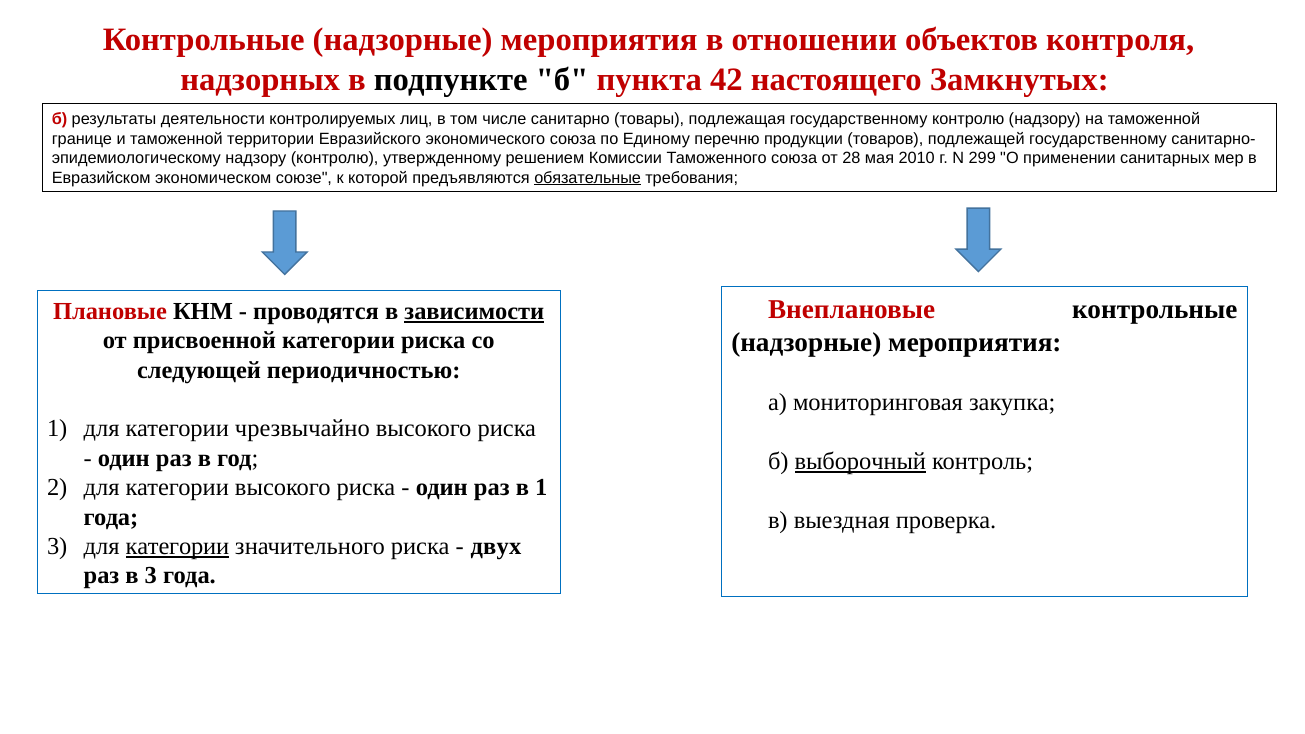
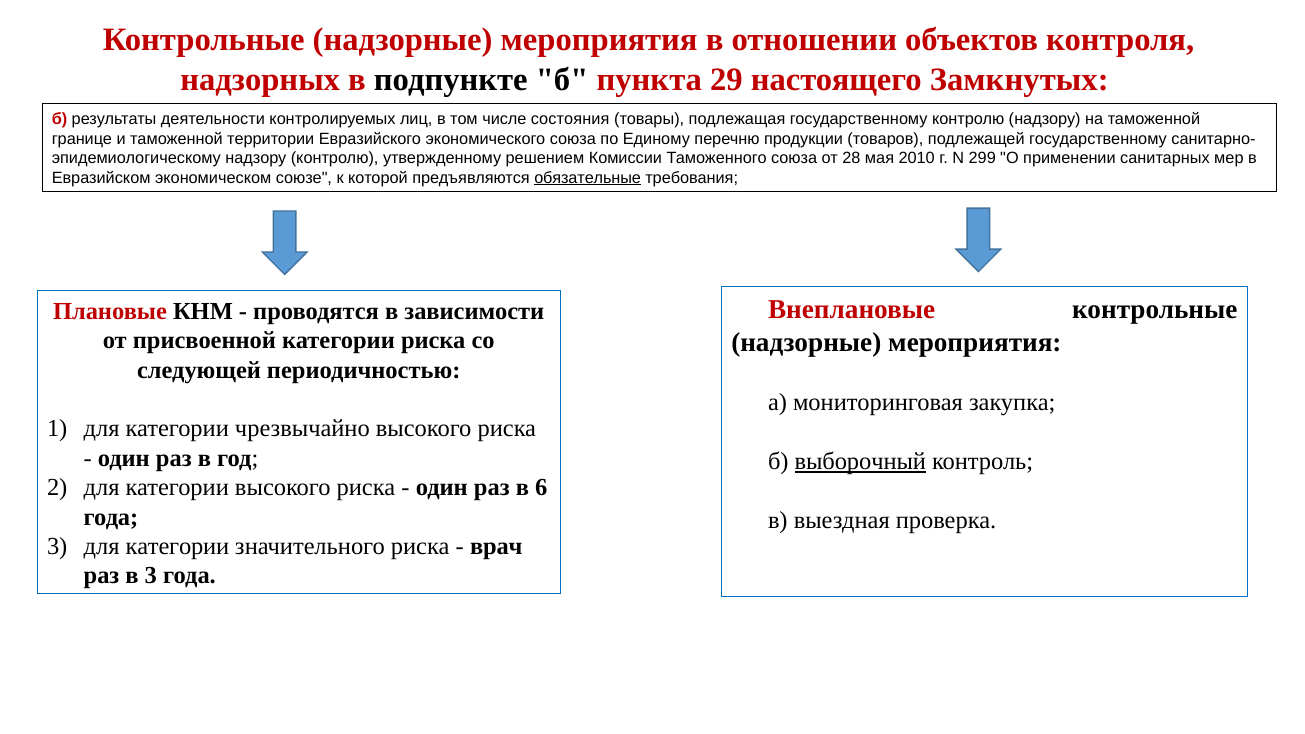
42: 42 -> 29 (726, 79)
санитарно: санитарно -> состояния (570, 119)
зависимости underline: present -> none (474, 311)
в 1: 1 -> 6 (541, 488)
категории underline: present -> none (177, 546)
двух: двух -> врач (496, 546)
